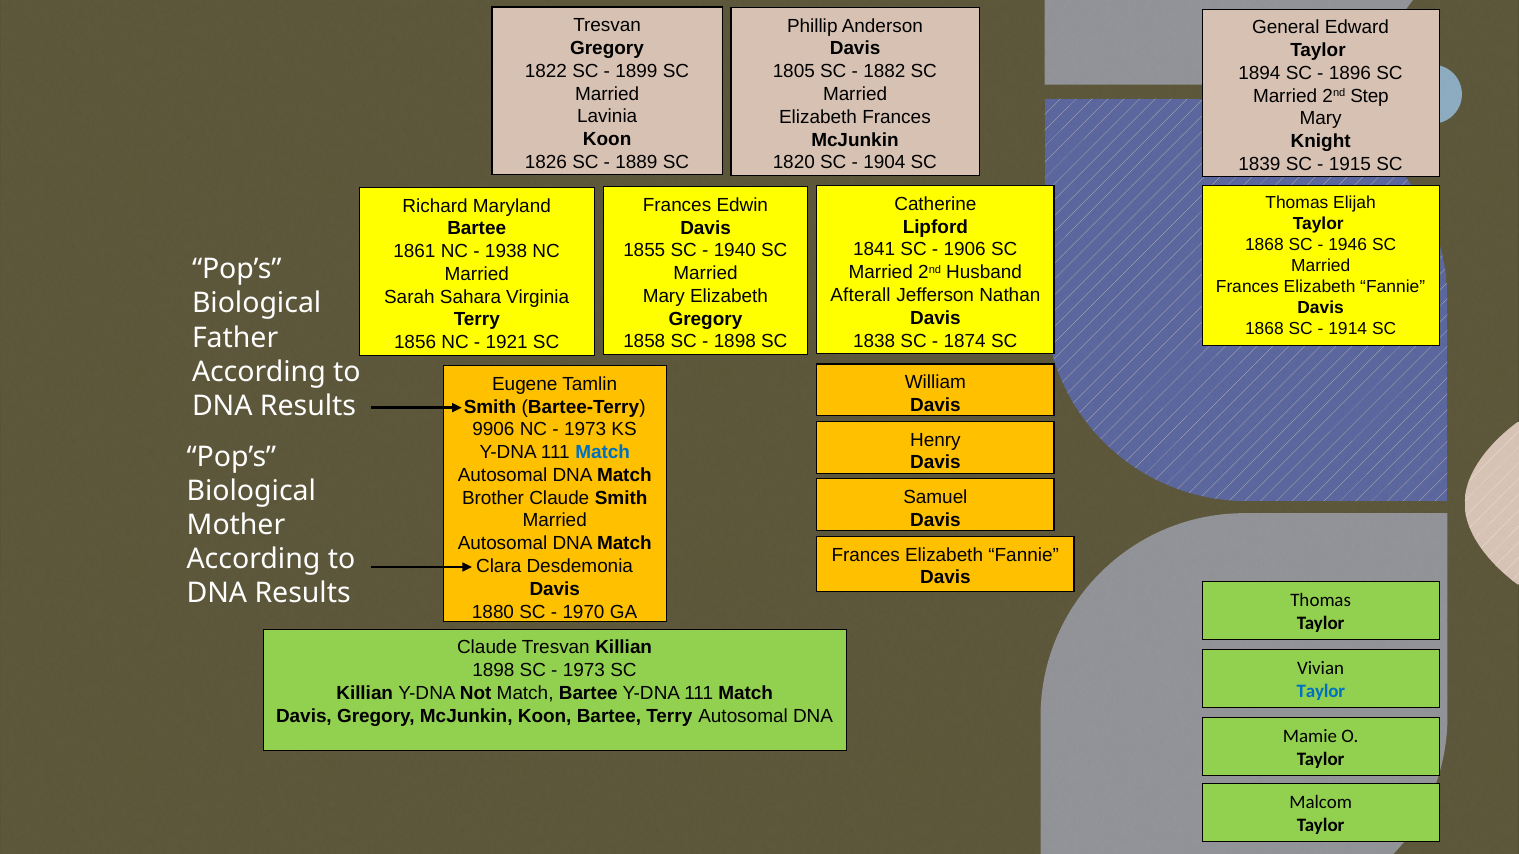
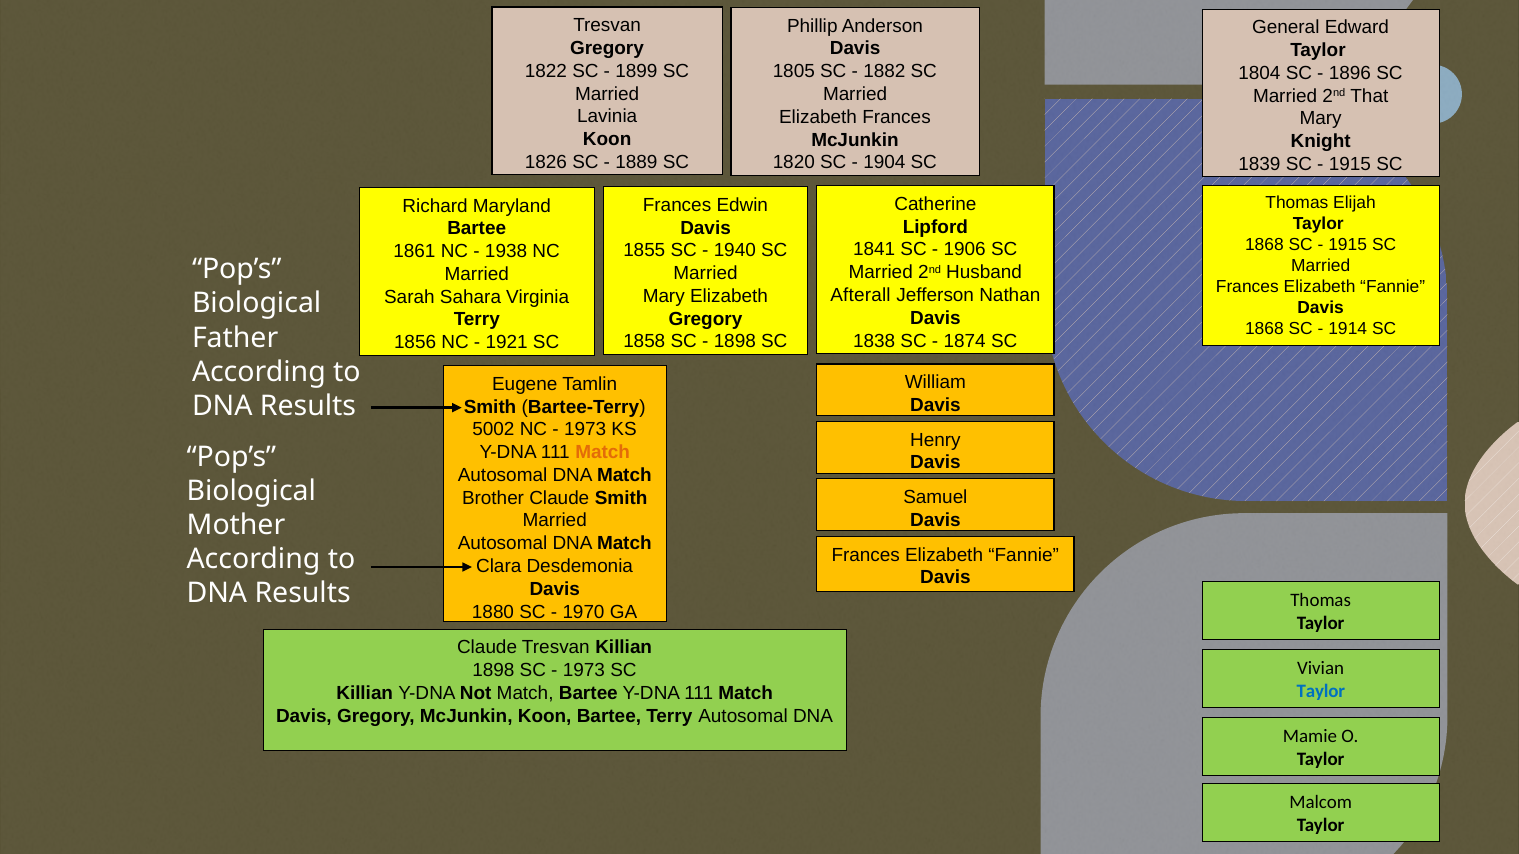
1894: 1894 -> 1804 (1259, 73)
Step: Step -> That (1369, 96)
1946: 1946 -> 1915 (1348, 245)
9906: 9906 -> 5002 (494, 430)
Match colour: blue -> orange (603, 453)
